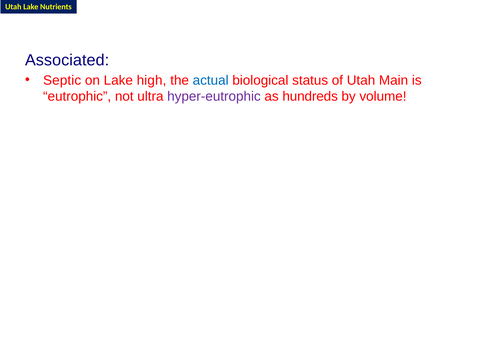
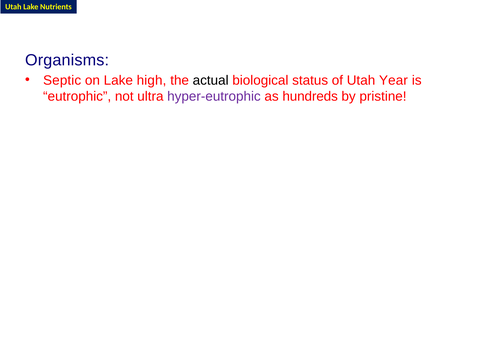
Associated: Associated -> Organisms (67, 60)
actual colour: blue -> black (211, 80)
Main: Main -> Year (393, 80)
volume: volume -> pristine (383, 96)
